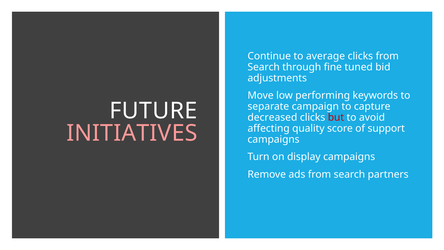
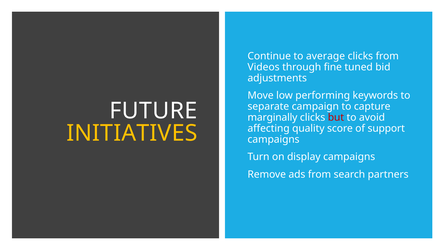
Search: Search -> Videos (264, 67)
decreased: decreased -> marginally (272, 117)
INITIATIVES colour: pink -> yellow (132, 133)
